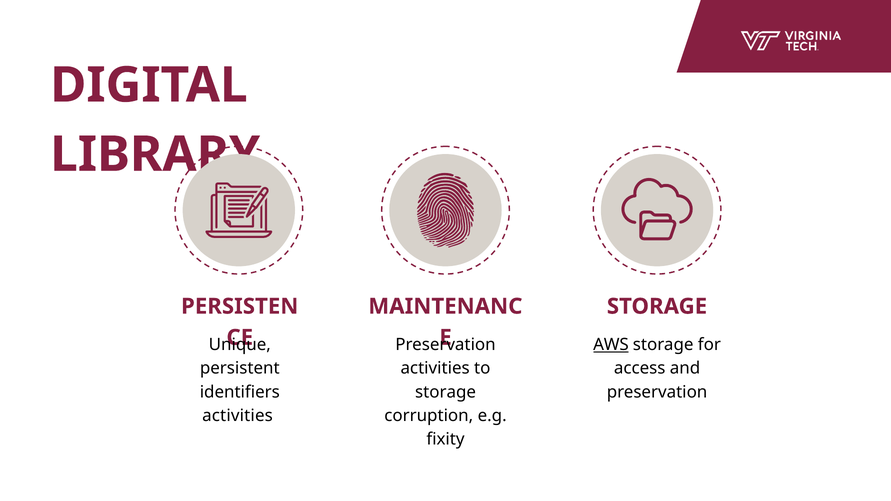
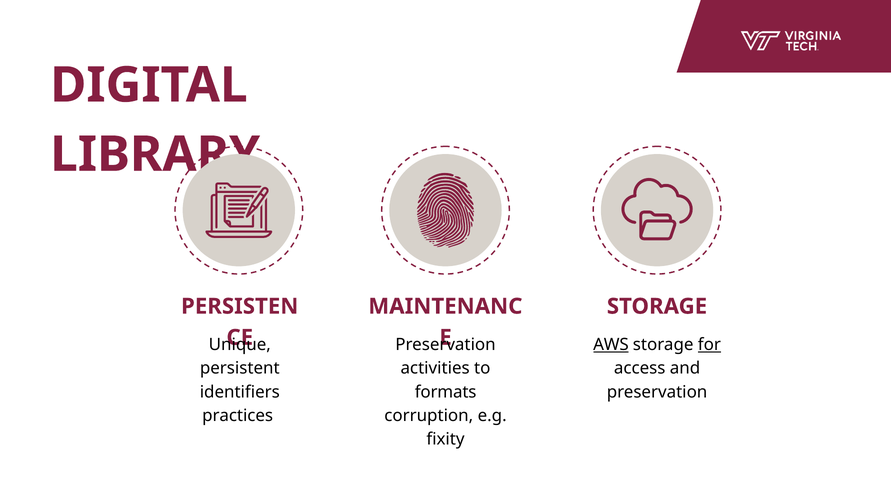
for underline: none -> present (709, 345)
storage: storage -> formats (446, 392)
activities: activities -> practices (238, 416)
